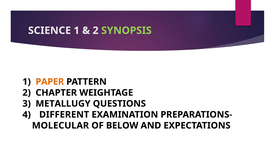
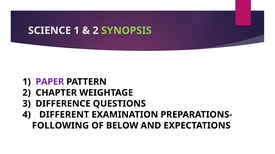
PAPER colour: orange -> purple (50, 82)
METALLUGY: METALLUGY -> DIFFERENCE (63, 104)
MOLECULAR: MOLECULAR -> FOLLOWING (60, 126)
